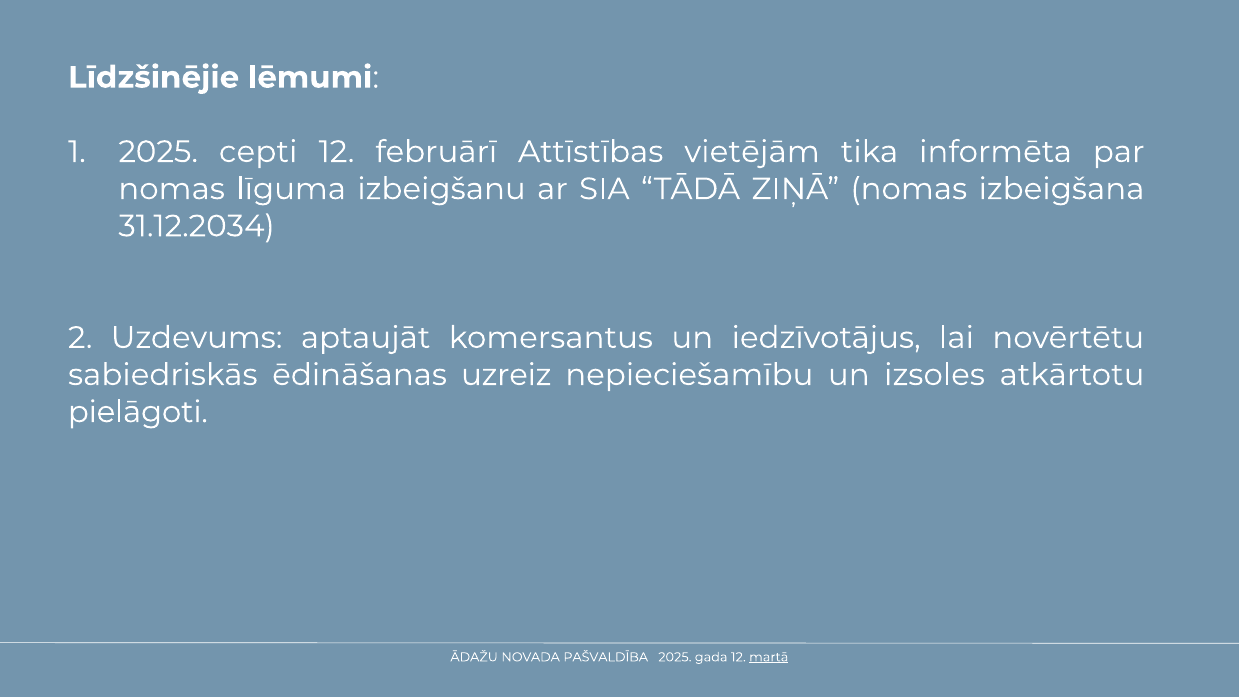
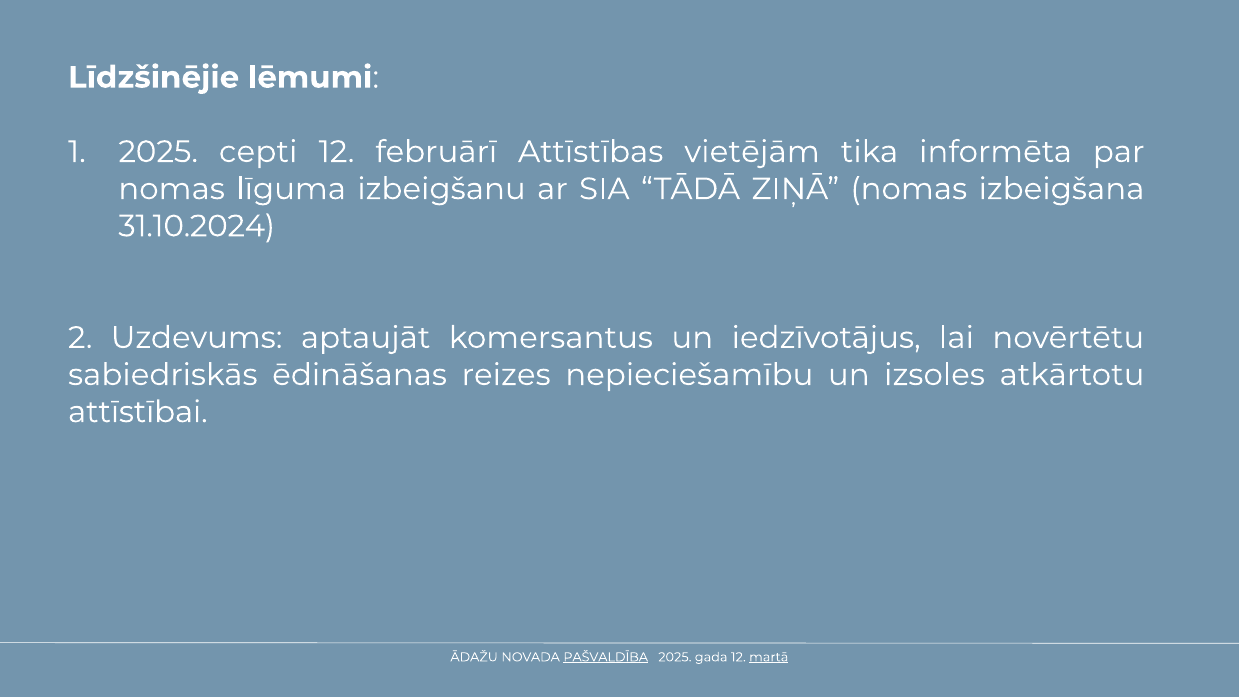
31.12.2034: 31.12.2034 -> 31.10.2024 (197, 226)
uzreiz: uzreiz -> reizes (506, 375)
pielāgoti: pielāgoti -> attīstībai (138, 412)
PAŠVALDĪBA underline: none -> present (606, 657)
